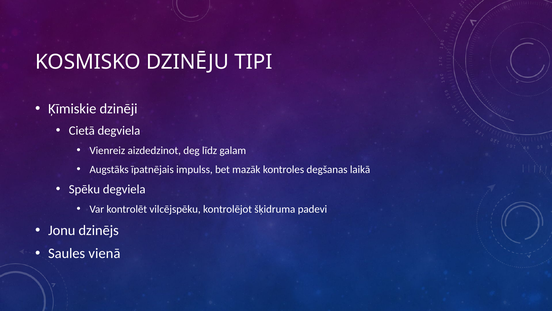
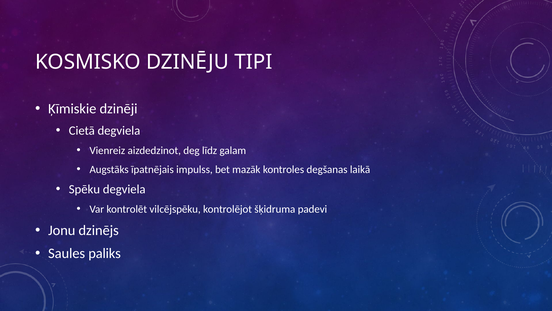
vienā: vienā -> paliks (105, 253)
